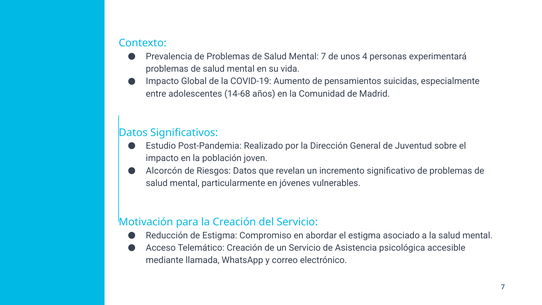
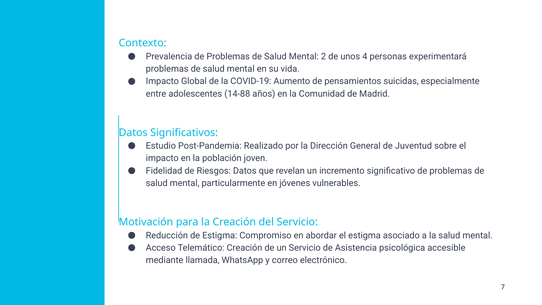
Mental 7: 7 -> 2 (324, 56)
14-68: 14-68 -> 14-88 (237, 94)
Alcorcón: Alcorcón -> Fidelidad (164, 171)
